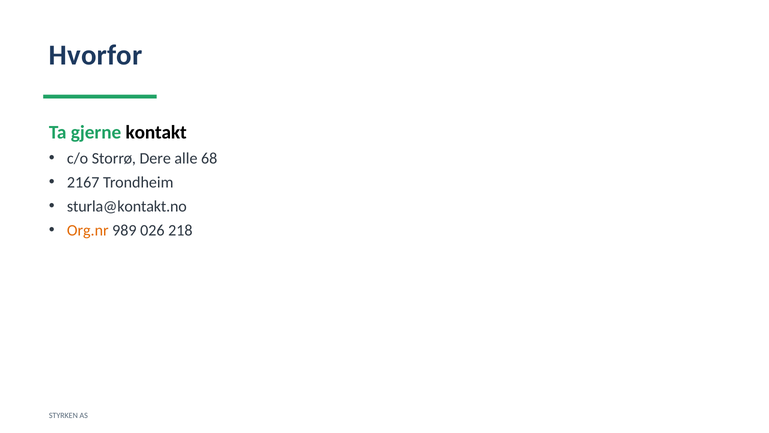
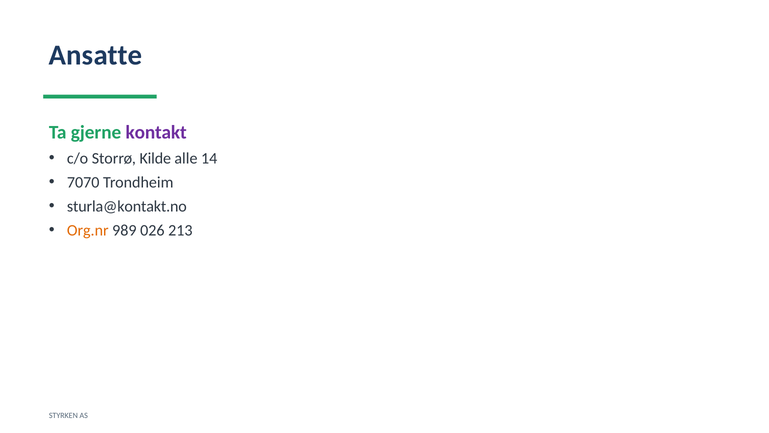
Hvorfor: Hvorfor -> Ansatte (96, 55)
kontakt colour: black -> purple (156, 132)
Dere: Dere -> Kilde (155, 158)
68: 68 -> 14 (209, 158)
2167: 2167 -> 7070 (83, 182)
218: 218 -> 213 (180, 230)
